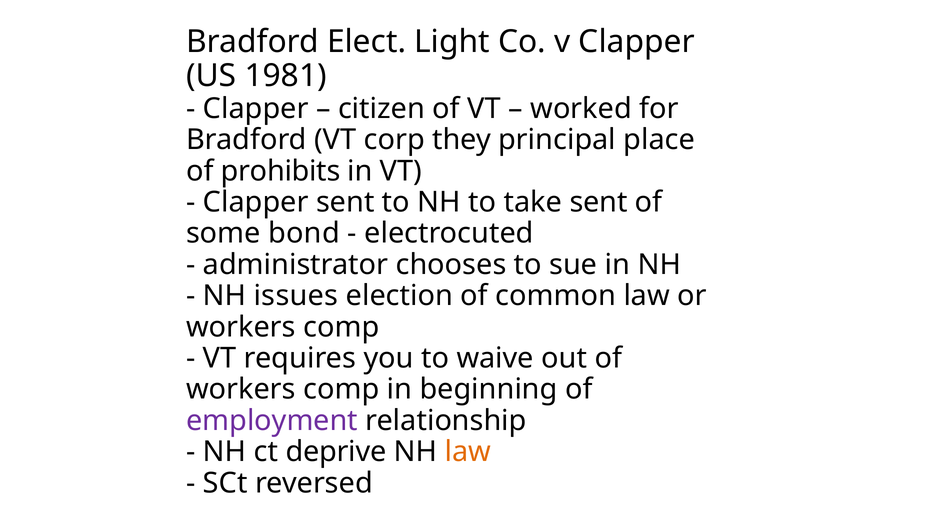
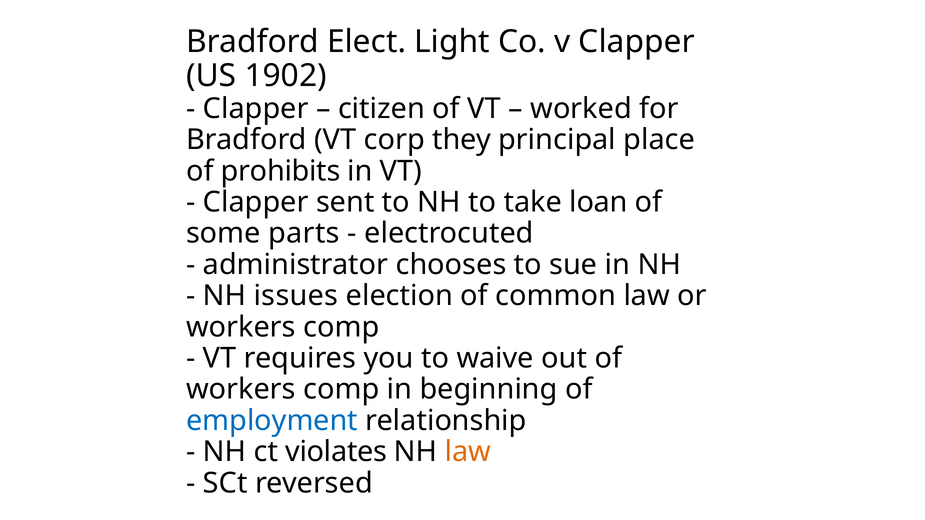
1981: 1981 -> 1902 (286, 76)
take sent: sent -> loan (599, 202)
bond: bond -> parts (304, 234)
employment colour: purple -> blue (272, 421)
deprive: deprive -> violates (336, 452)
